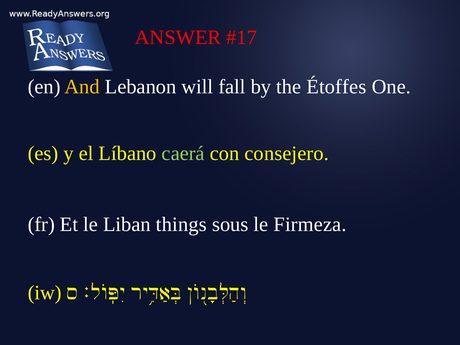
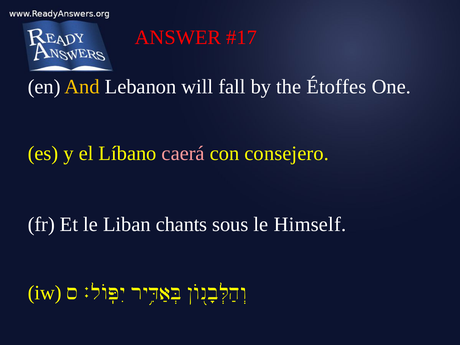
caerá colour: light green -> pink (183, 154)
things: things -> chants (182, 224)
Firmeza: Firmeza -> Himself (310, 224)
